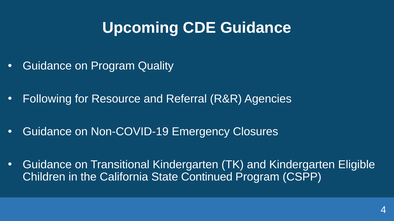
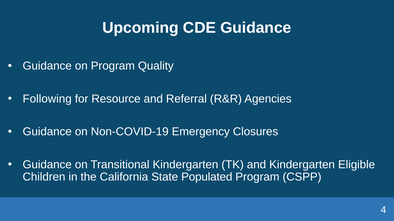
Continued: Continued -> Populated (207, 177)
